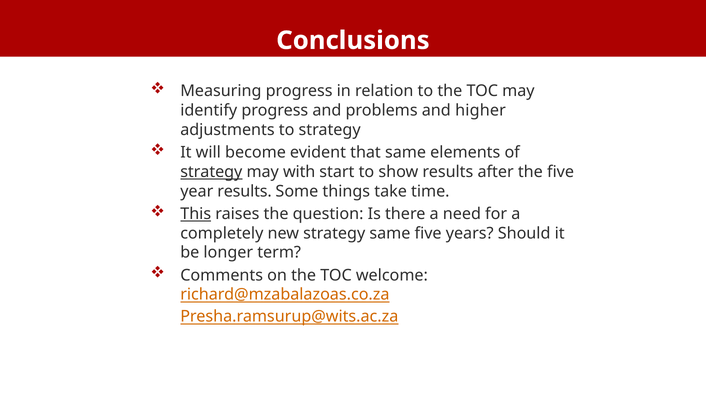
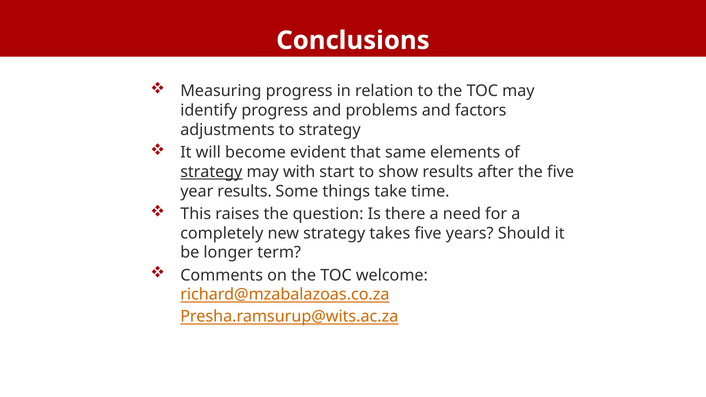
higher: higher -> factors (481, 110)
This underline: present -> none (196, 214)
strategy same: same -> takes (390, 233)
